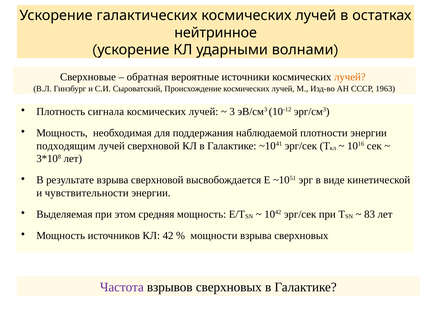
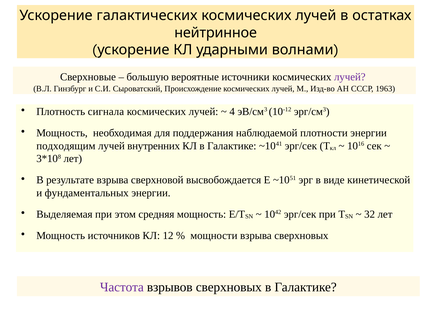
обратная: обратная -> большую (148, 77)
лучей colour: orange -> purple (350, 77)
3: 3 -> 4 (232, 112)
лучей сверхновой: сверхновой -> внутренних (154, 146)
чувствительности: чувствительности -> фундаментальных (87, 193)
83: 83 -> 32 (370, 215)
42: 42 -> 12 (168, 236)
